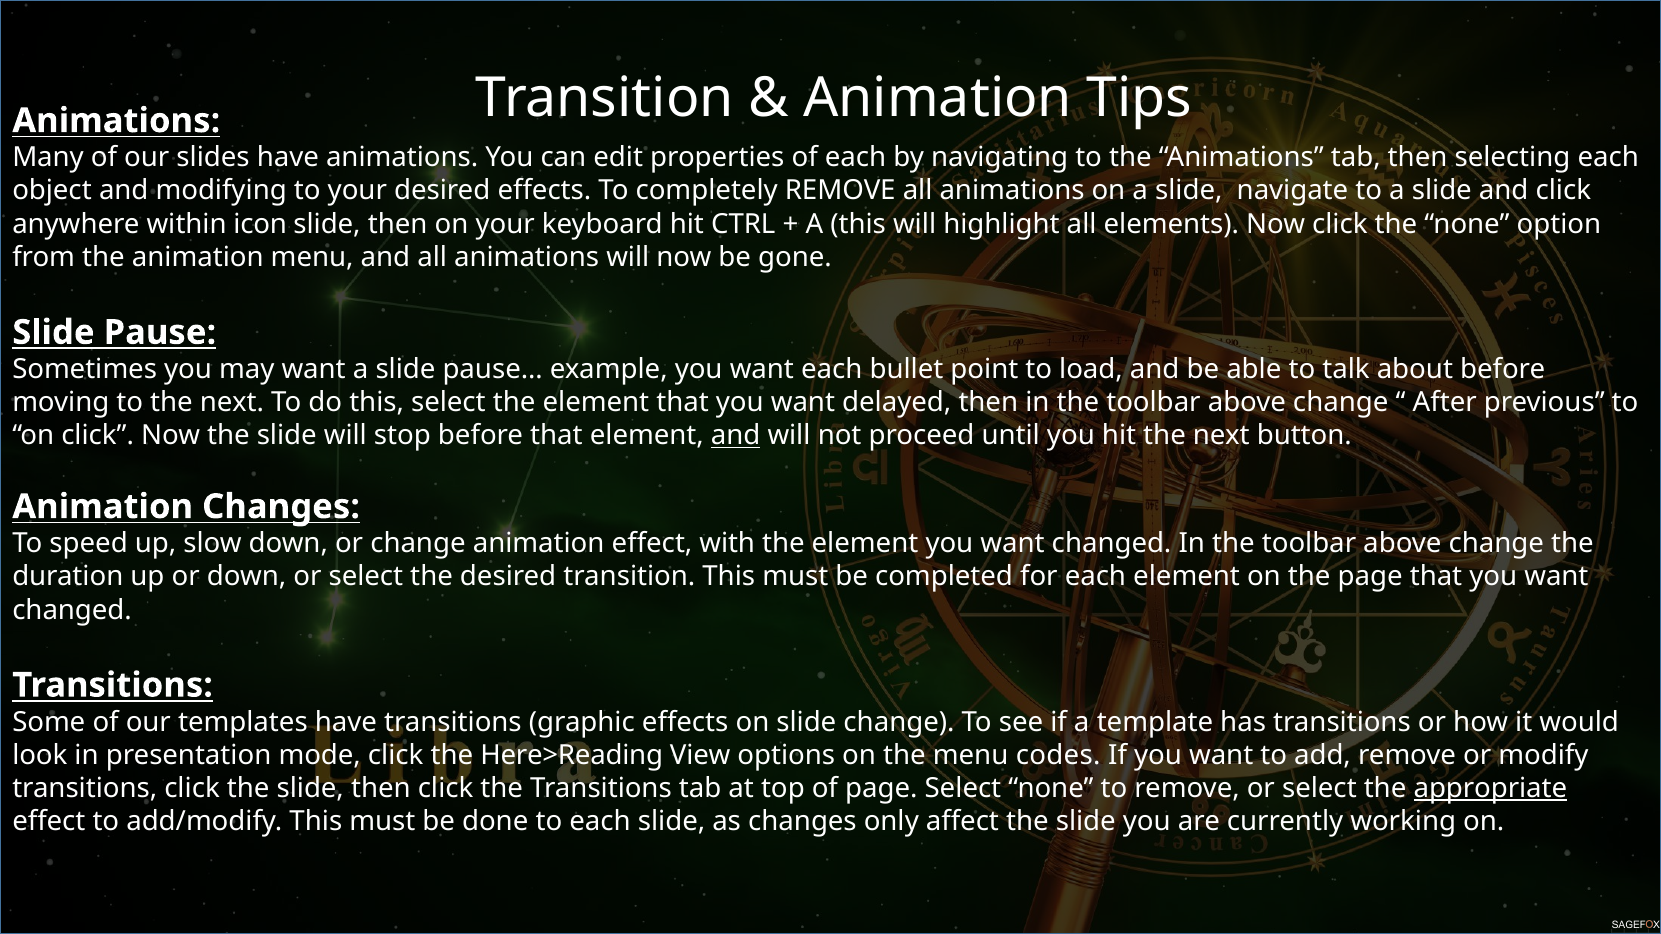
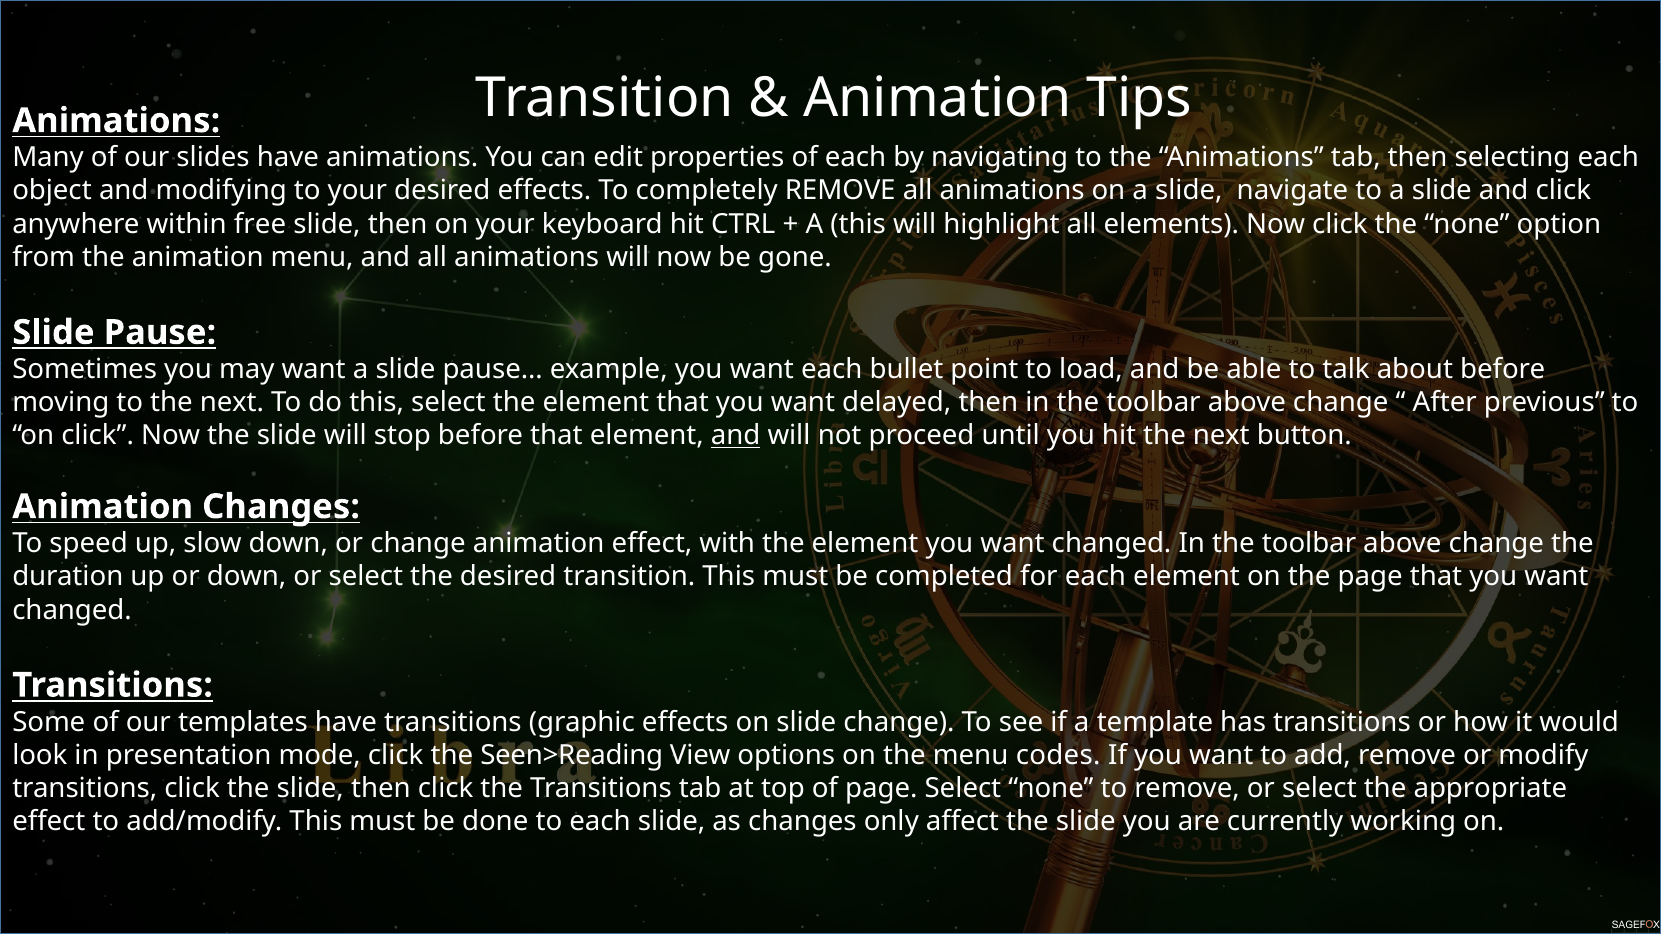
icon: icon -> free (260, 224)
Here>Reading: Here>Reading -> Seen>Reading (572, 755)
appropriate underline: present -> none (1490, 789)
